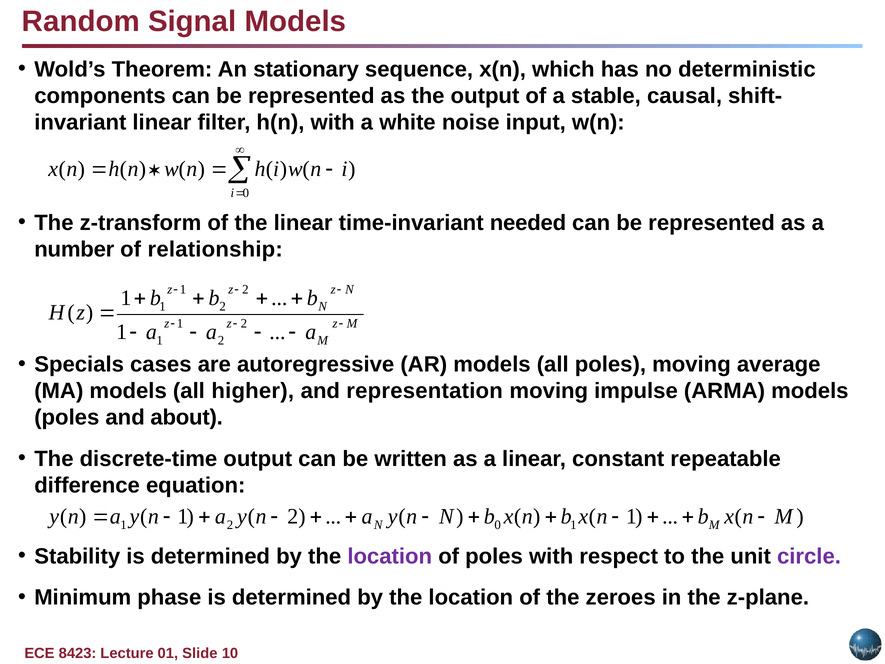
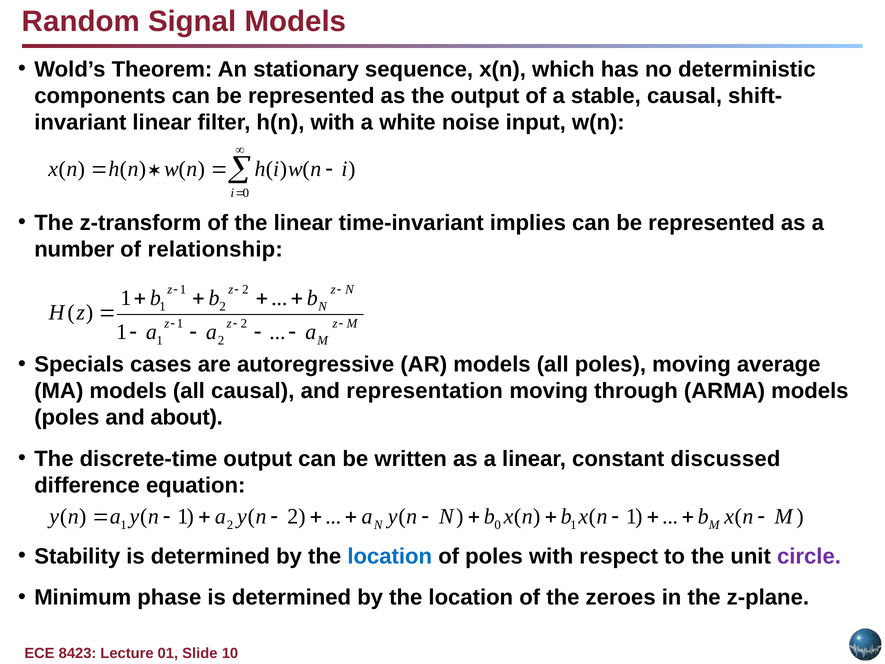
needed: needed -> implies (528, 223)
all higher: higher -> causal (253, 391)
impulse: impulse -> through (636, 391)
repeatable: repeatable -> discussed (725, 459)
location colour: purple -> blue (390, 556)
